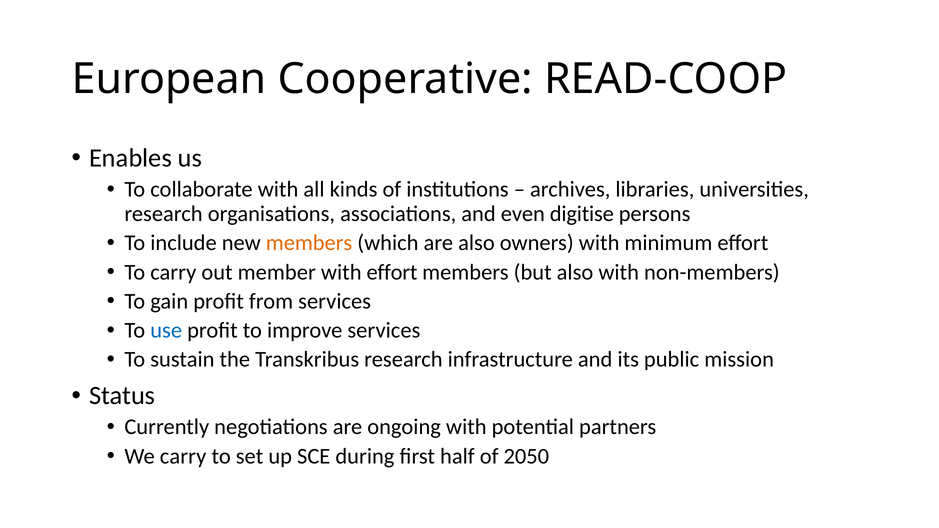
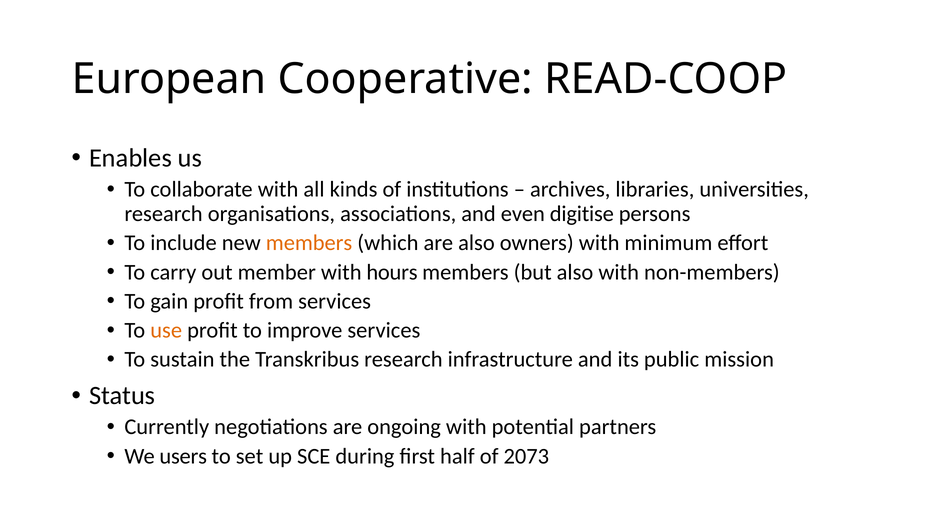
with effort: effort -> hours (392, 272)
use colour: blue -> orange (166, 331)
We carry: carry -> users (183, 456)
2050: 2050 -> 2073 (526, 456)
